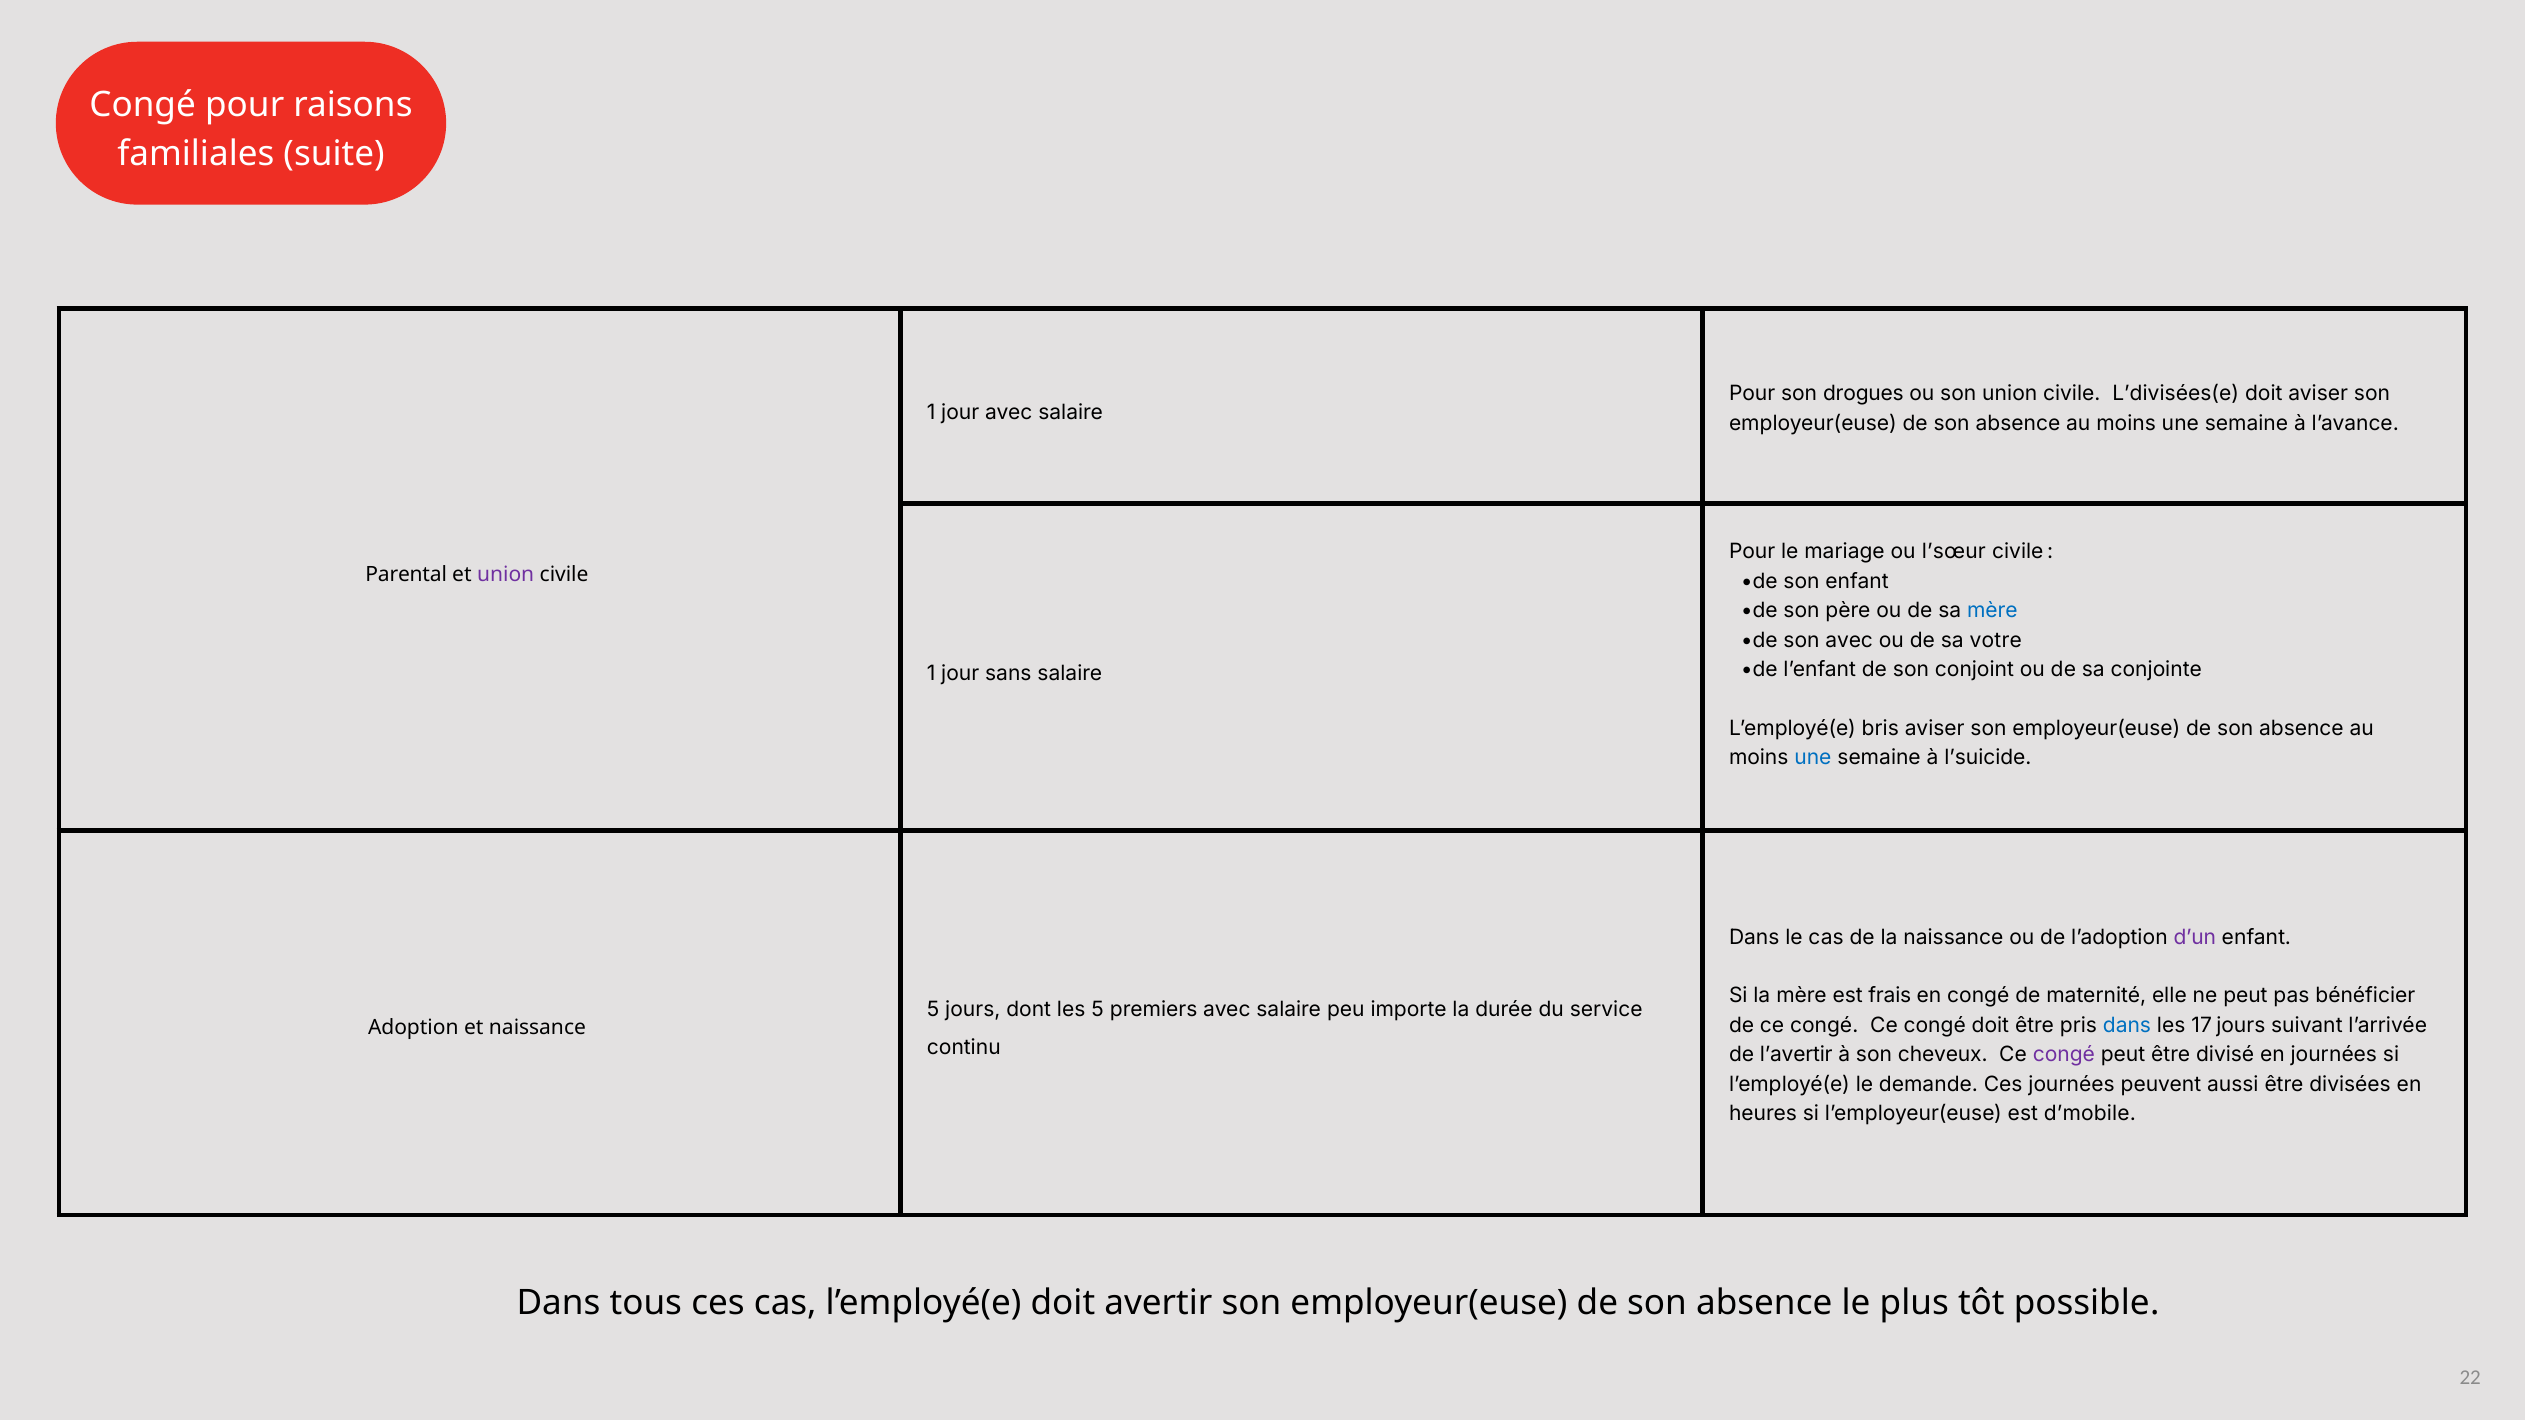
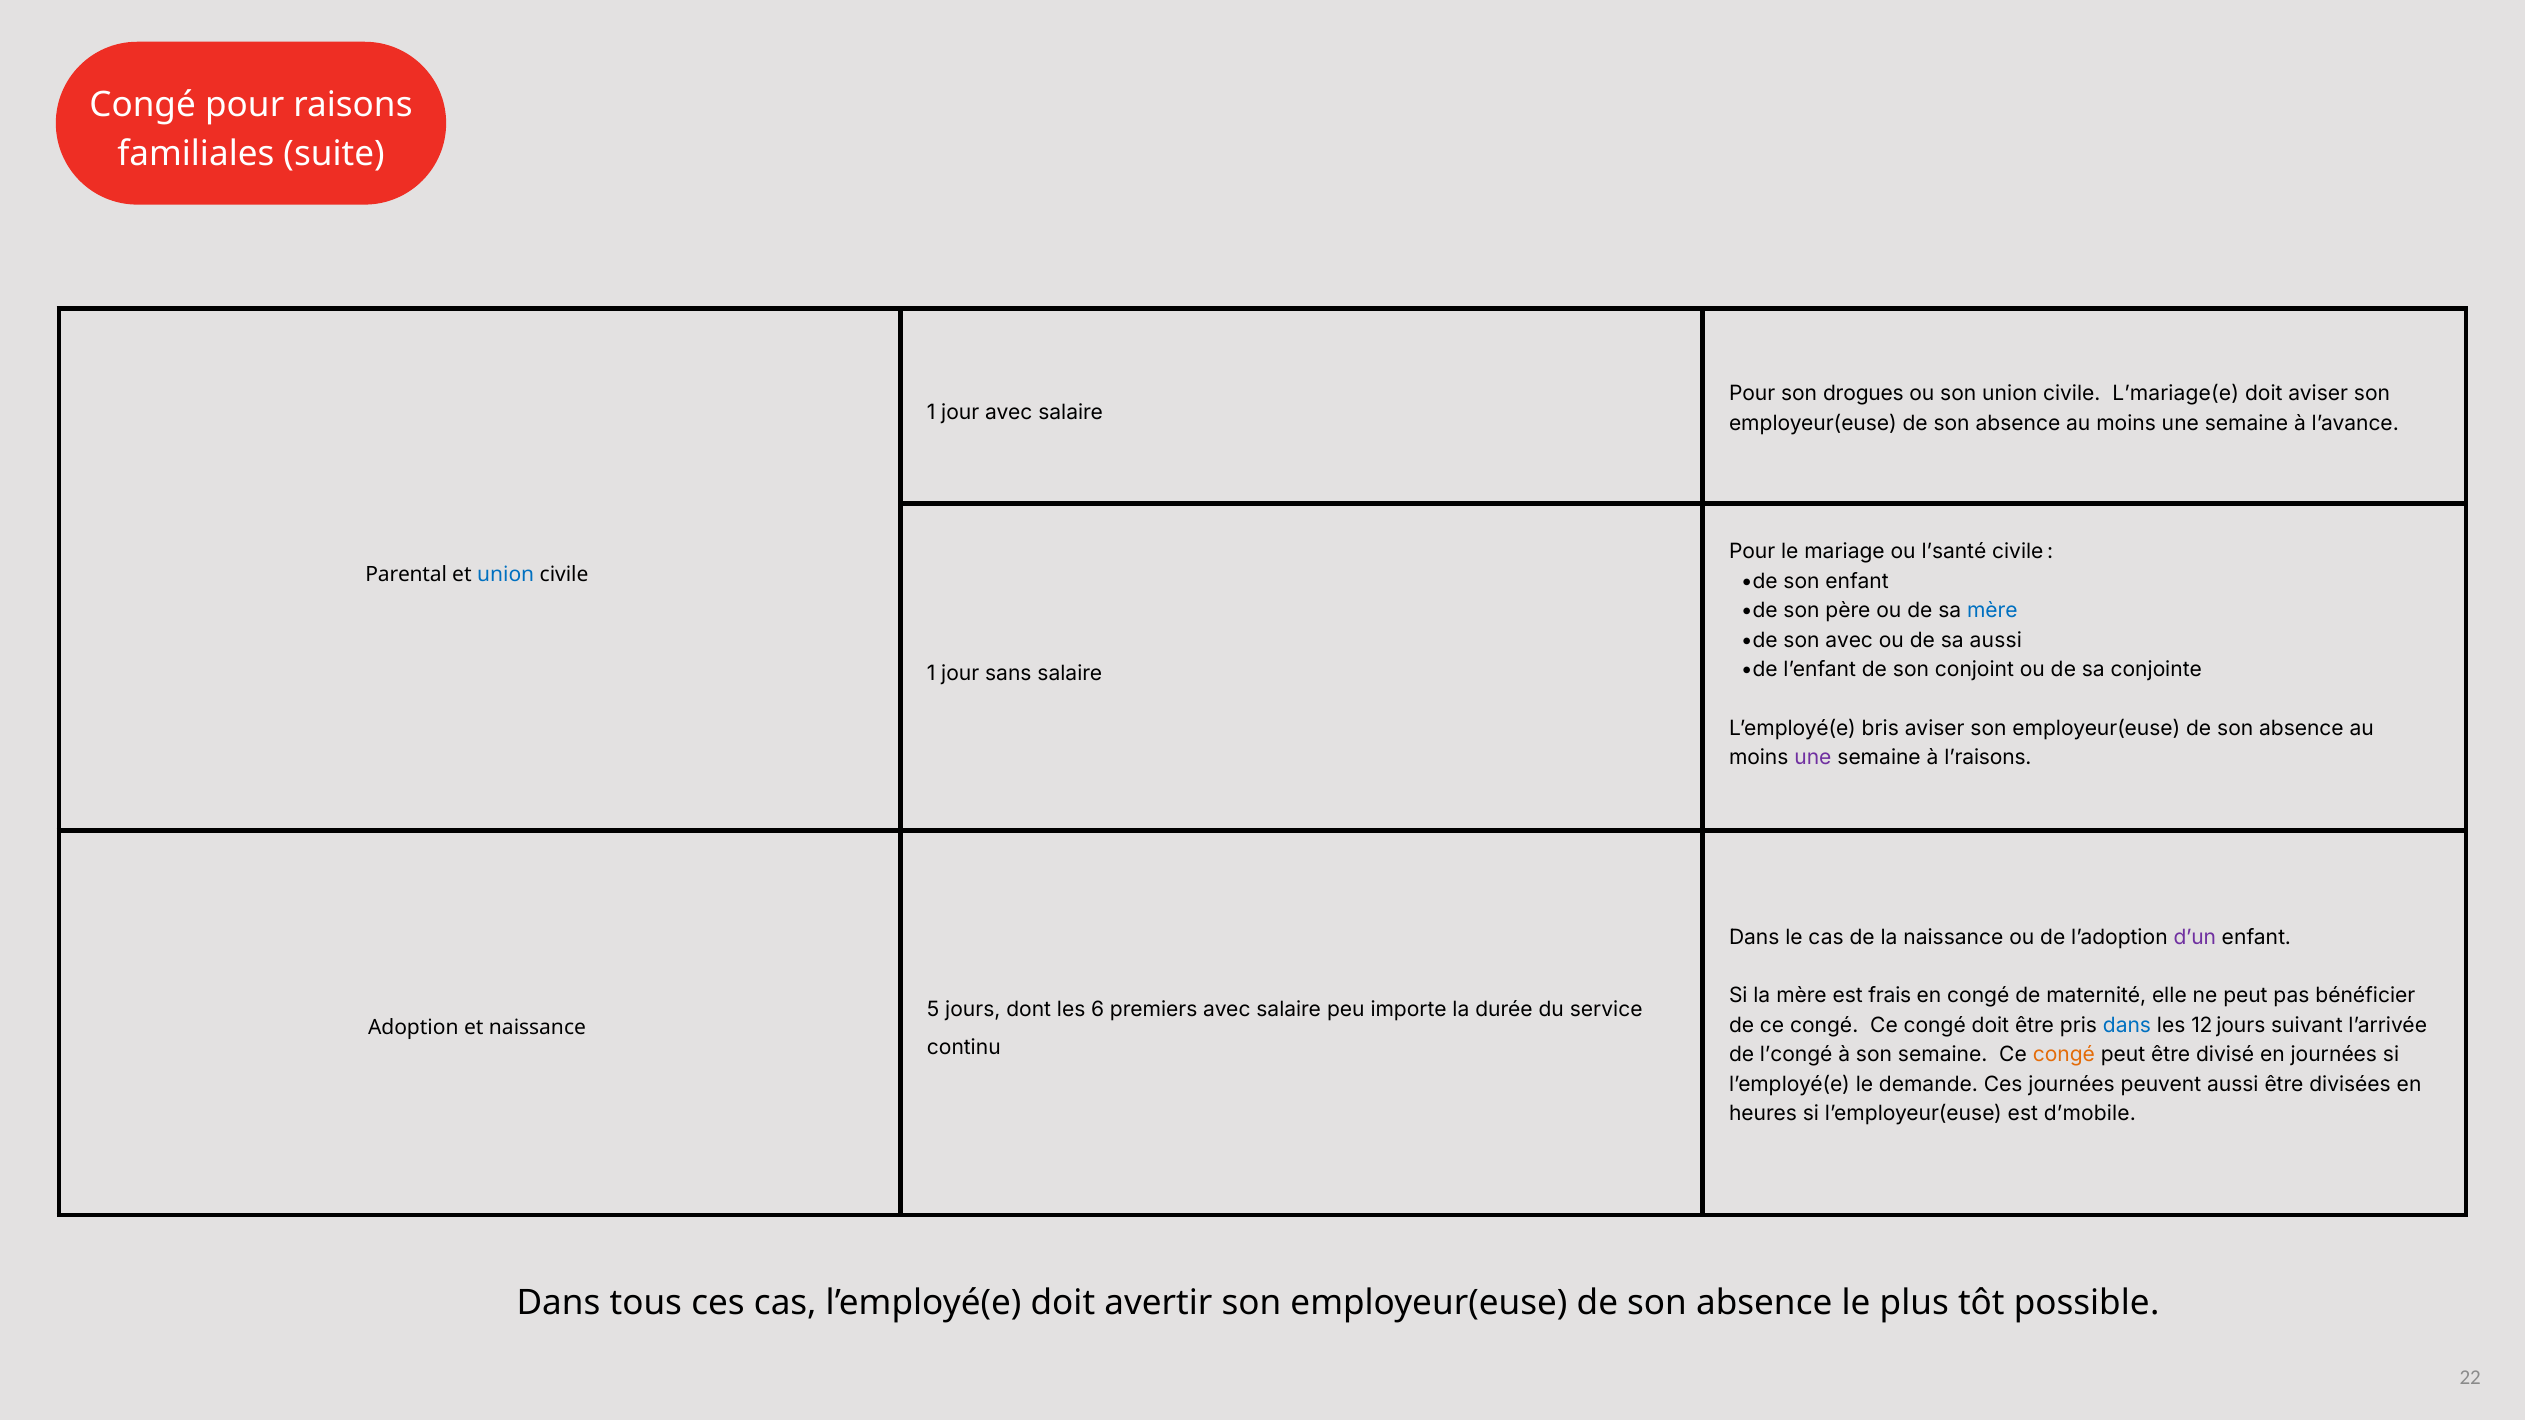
L’divisées(e: L’divisées(e -> L’mariage(e (2176, 394)
l’sœur: l’sœur -> l’santé (1954, 552)
union colour: purple -> blue (506, 575)
sa votre: votre -> aussi (1996, 640)
une colour: blue -> purple (1813, 758)
l’suicide: l’suicide -> l’raisons (1988, 758)
les 5: 5 -> 6 (1098, 1010)
17: 17 -> 12 (2202, 1026)
l’avertir: l’avertir -> l’congé (1796, 1055)
son cheveux: cheveux -> semaine (1943, 1055)
congé colour: purple -> orange (2064, 1055)
